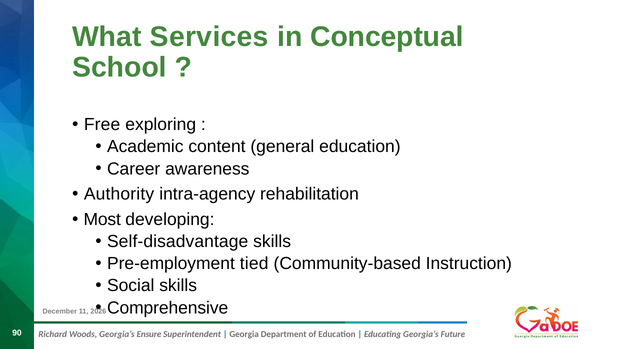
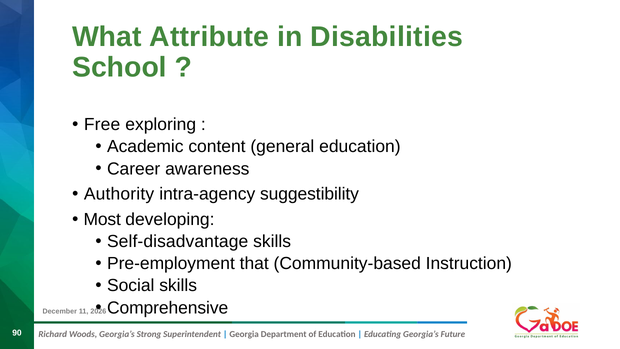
Services: Services -> Attribute (209, 37)
Conceptual: Conceptual -> Disabilities (387, 37)
rehabilitation: rehabilitation -> suggestibility (310, 194)
tied: tied -> that (254, 263)
Ensure: Ensure -> Strong (149, 334)
